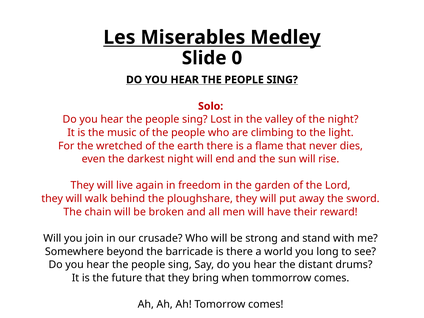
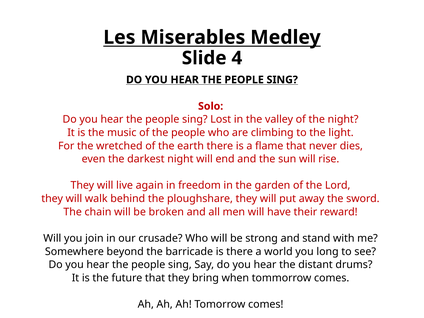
0: 0 -> 4 (237, 58)
